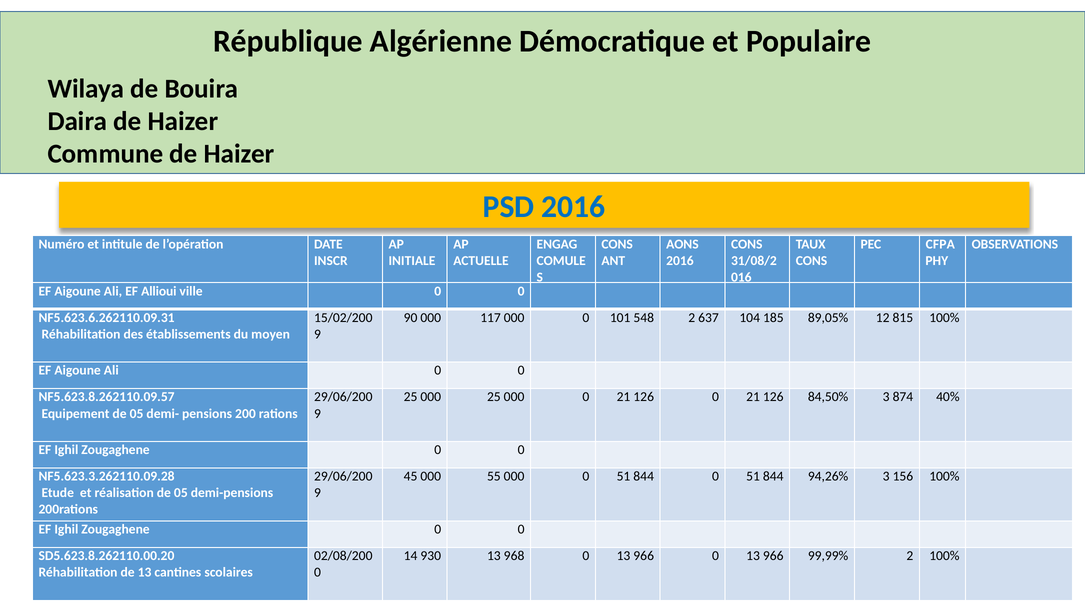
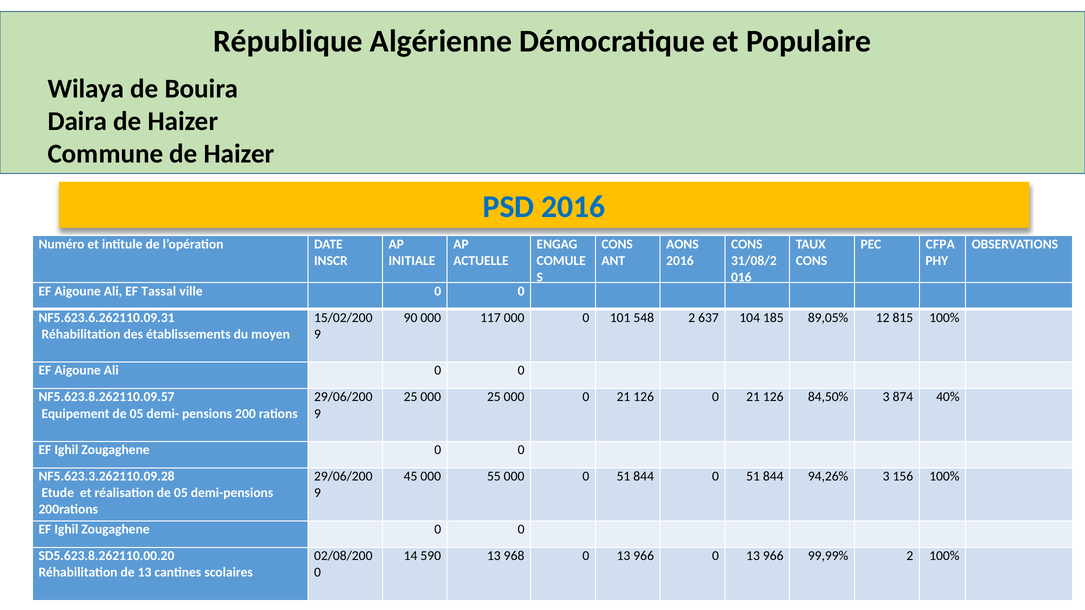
Allioui: Allioui -> Tassal (159, 291)
930: 930 -> 590 (431, 556)
